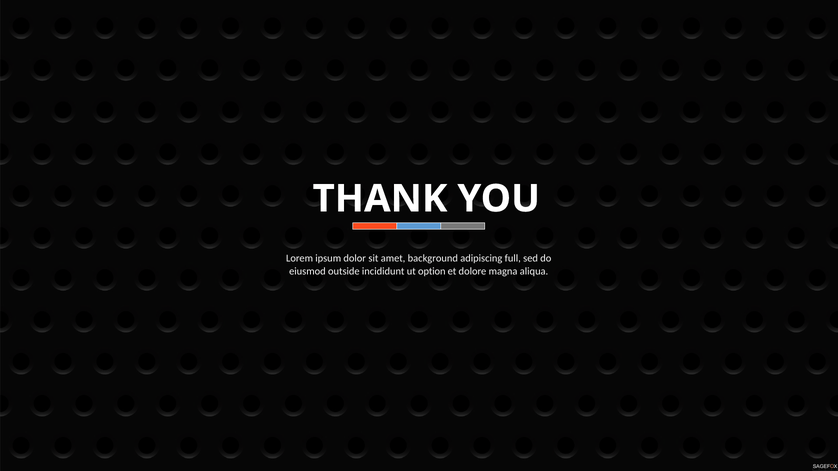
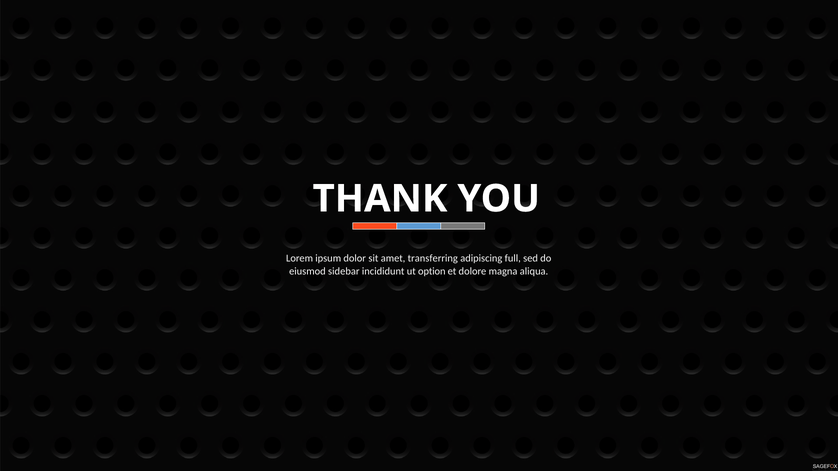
background: background -> transferring (433, 259)
outside: outside -> sidebar (344, 271)
